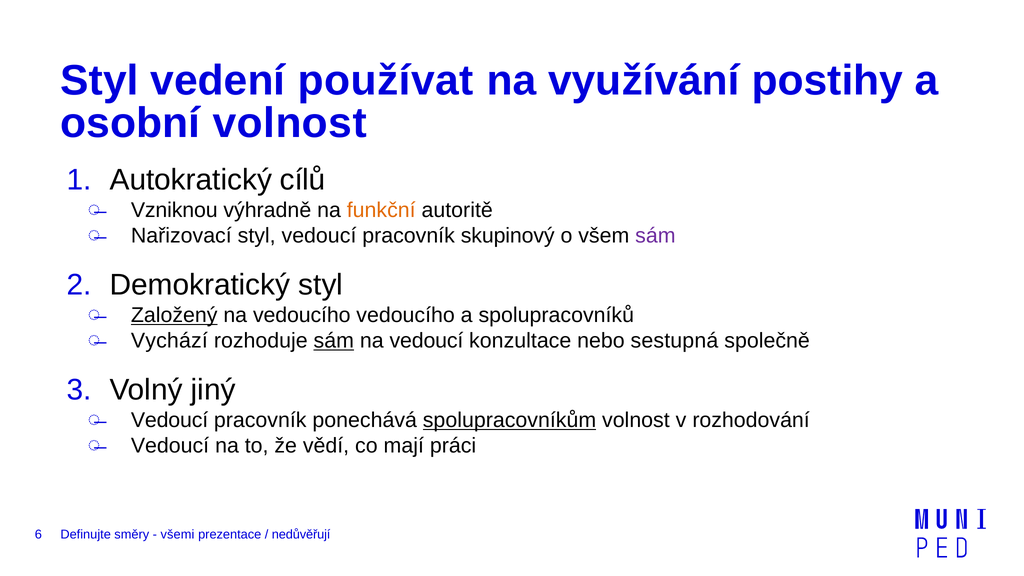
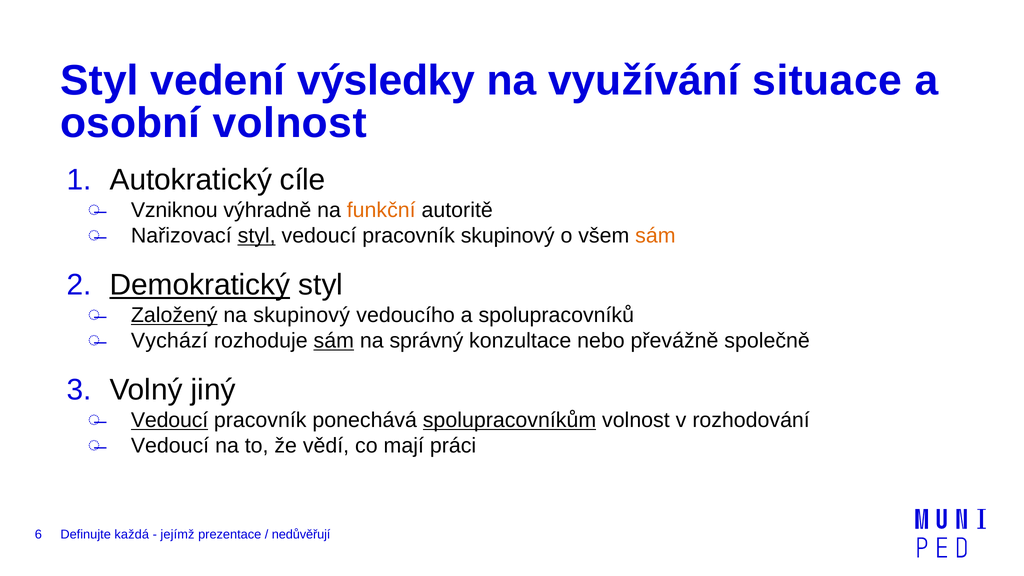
používat: používat -> výsledky (386, 81)
postihy: postihy -> situace (827, 81)
cílů: cílů -> cíle (303, 180)
styl underline: none -> present (257, 236)
sám colour: purple -> orange (655, 236)
Demokratický underline: none -> present (200, 285)
na vedoucího: vedoucího -> skupinový (302, 315)
na vedoucí: vedoucí -> správný (426, 341)
sestupná: sestupná -> převážně (675, 341)
Vedoucí underline: none -> present (170, 420)
směry: směry -> každá (132, 535)
všemi: všemi -> jejímž (177, 535)
